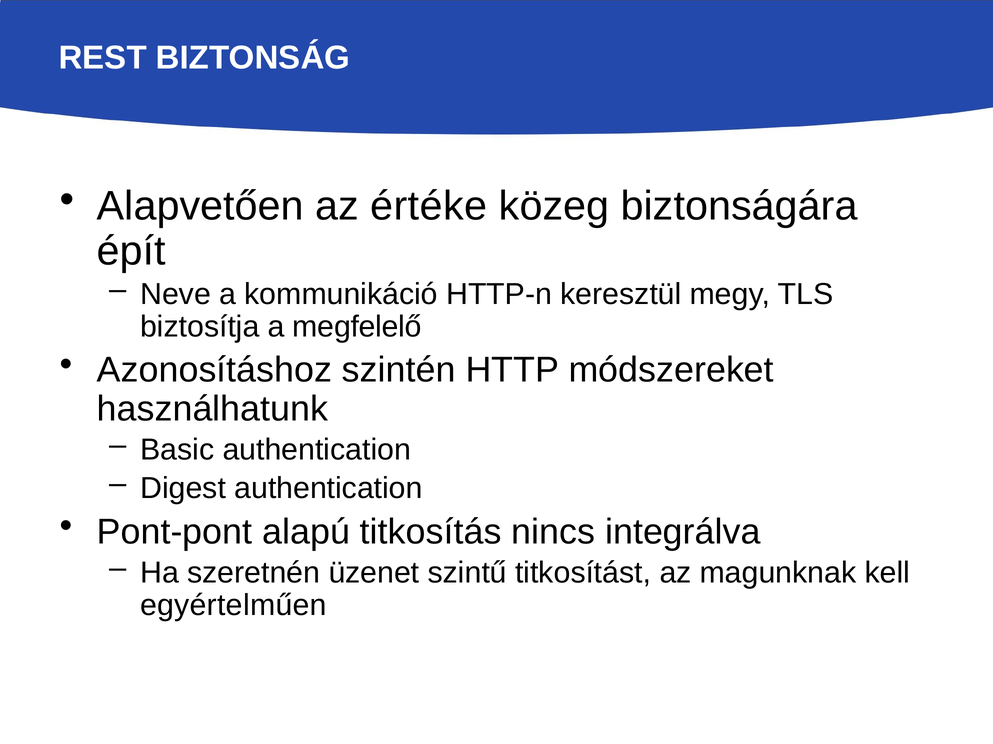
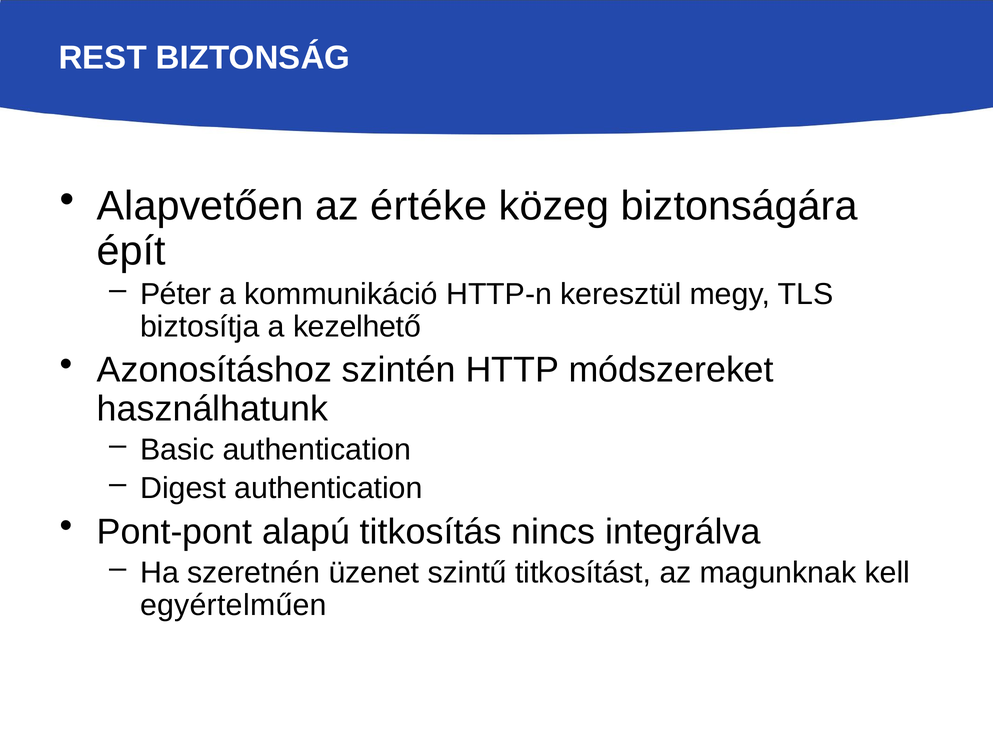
Neve: Neve -> Péter (176, 294)
megfelelő: megfelelő -> kezelhető (357, 327)
